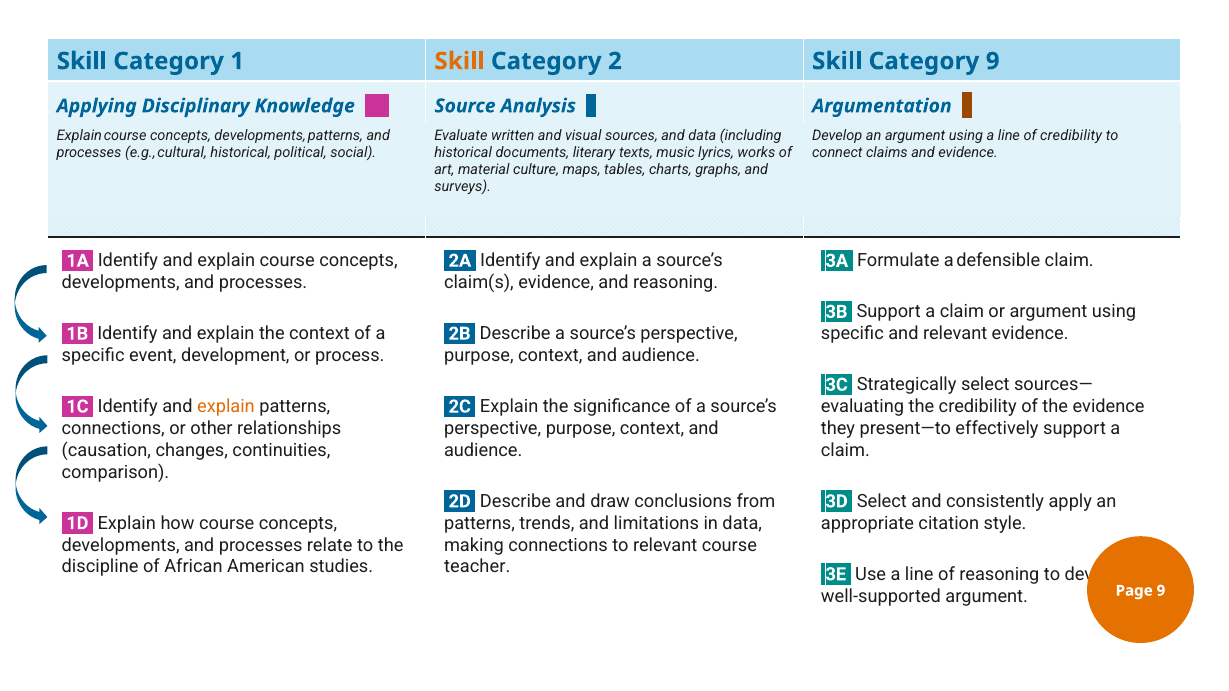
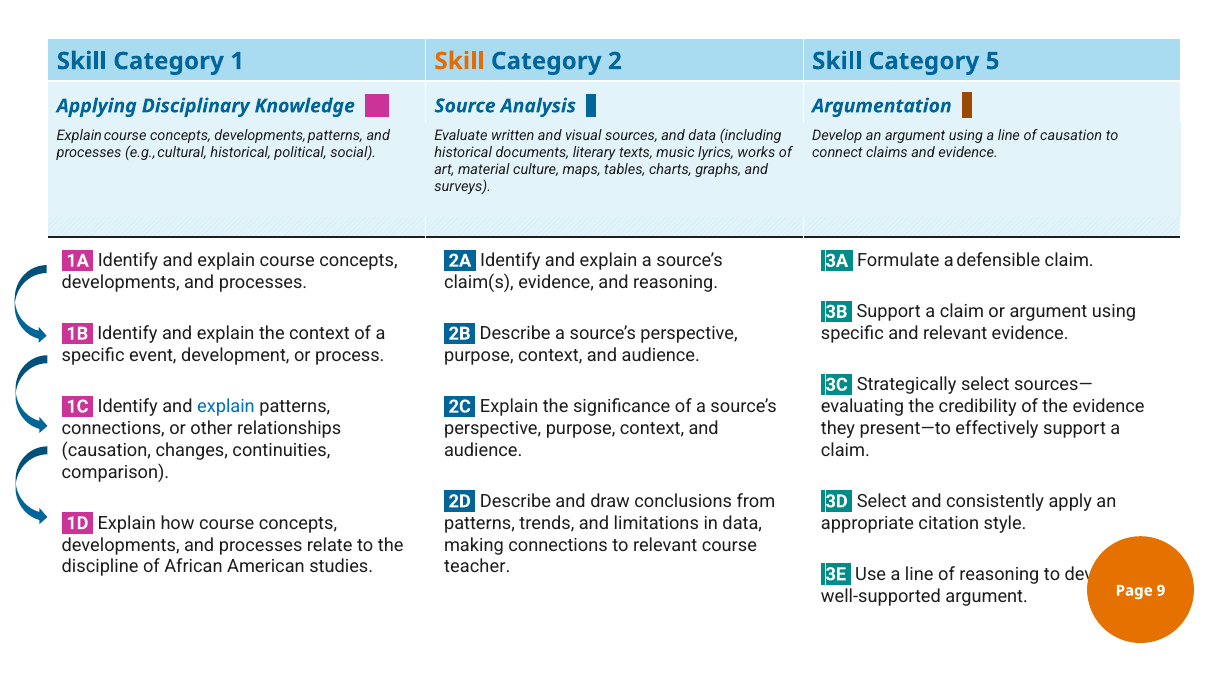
Category 9: 9 -> 5 (993, 61)
of credibility: credibility -> causation (1071, 136)
explain colour: orange -> blue (226, 407)
